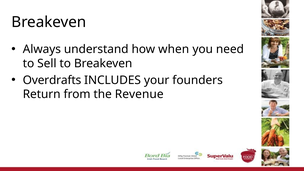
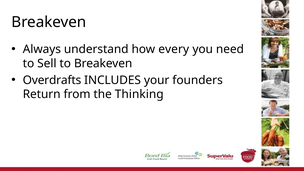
when: when -> every (174, 49)
Revenue: Revenue -> Thinking (139, 94)
